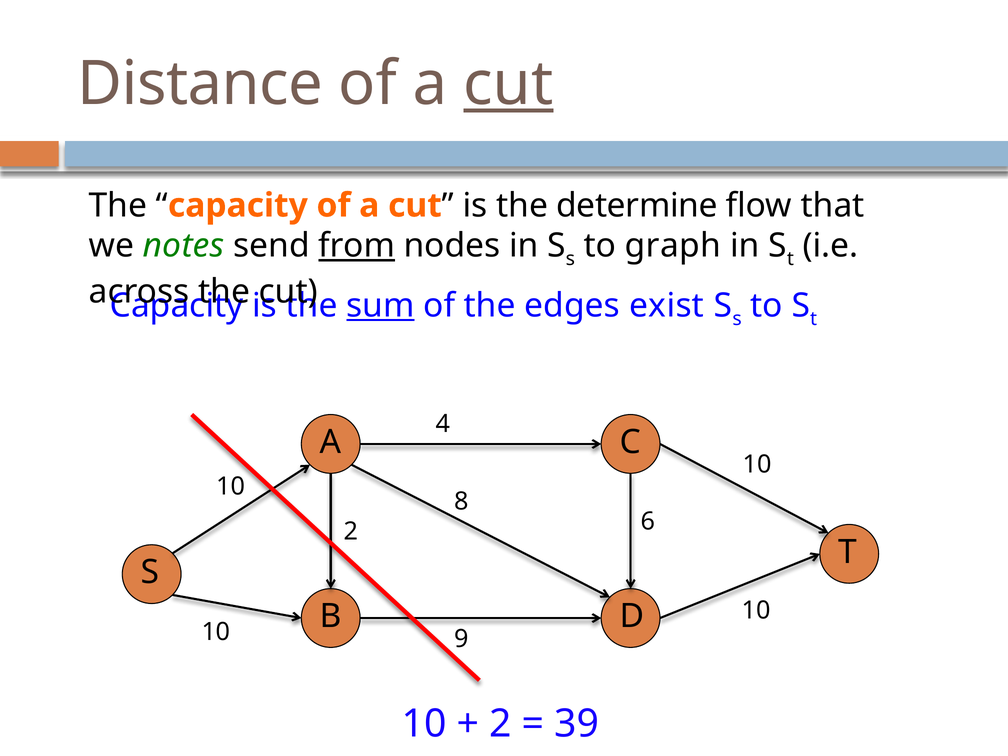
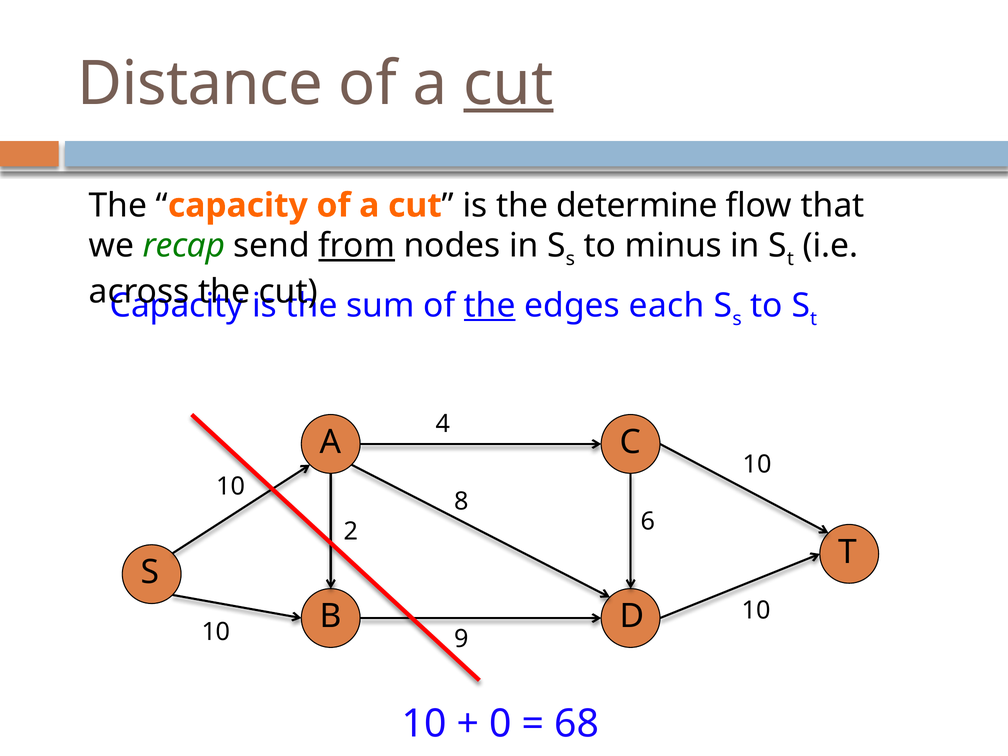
notes: notes -> recap (184, 246)
graph: graph -> minus (673, 246)
sum underline: present -> none (380, 306)
the underline: none -> present (490, 306)
exist: exist -> each (667, 306)
2: 2 -> 0 (500, 724)
39: 39 -> 68 (577, 724)
